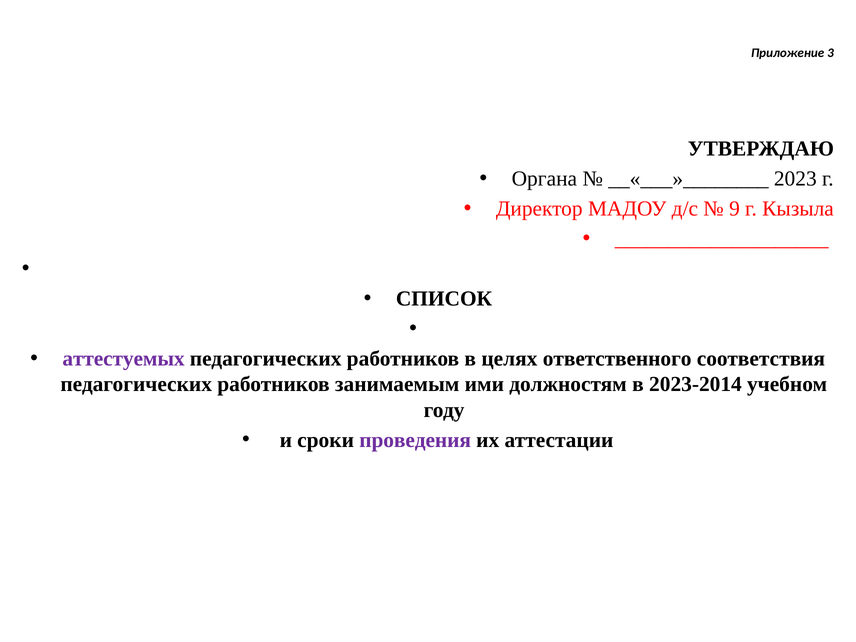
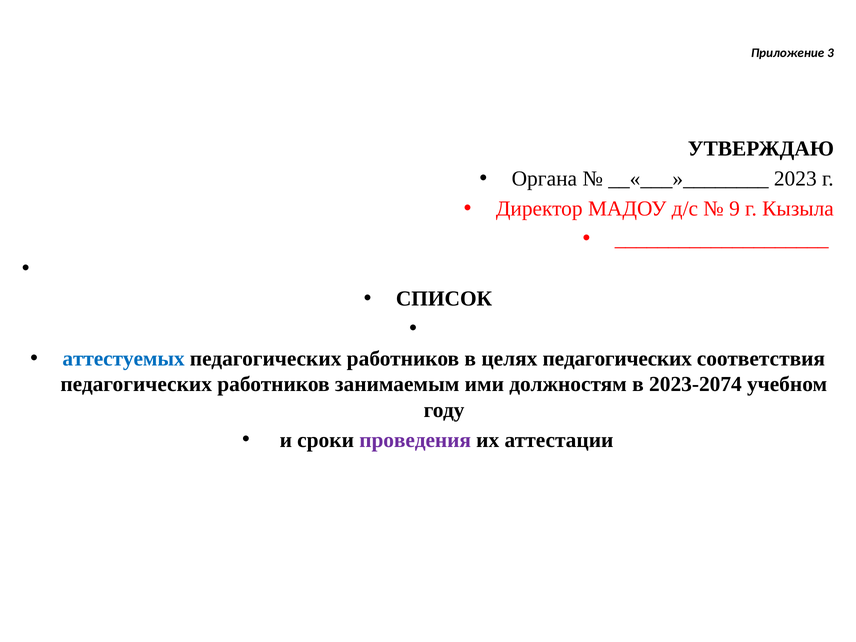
аттестуемых colour: purple -> blue (124, 359)
целях ответственного: ответственного -> педагогических (617, 359)
2023-2014: 2023-2014 -> 2023-2074 (695, 384)
